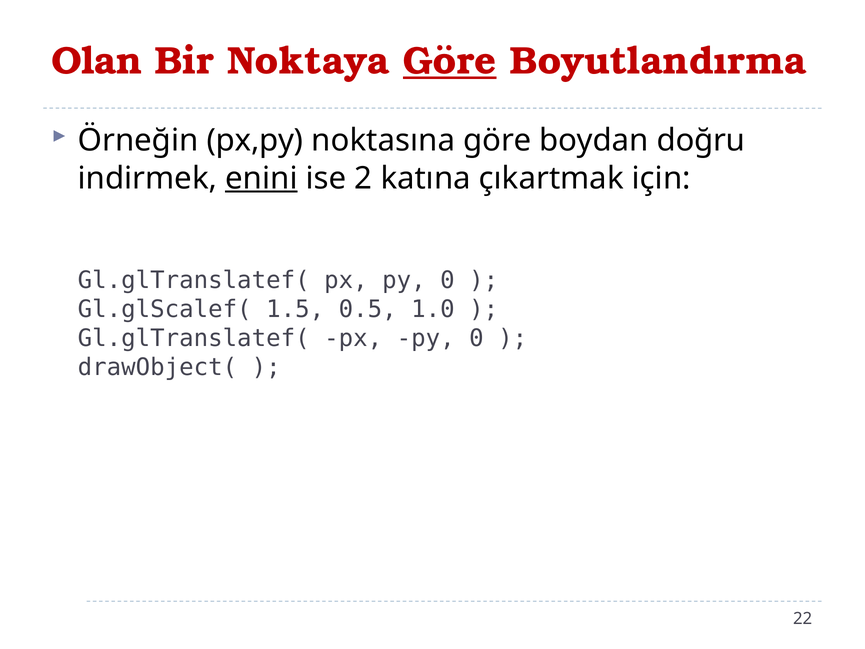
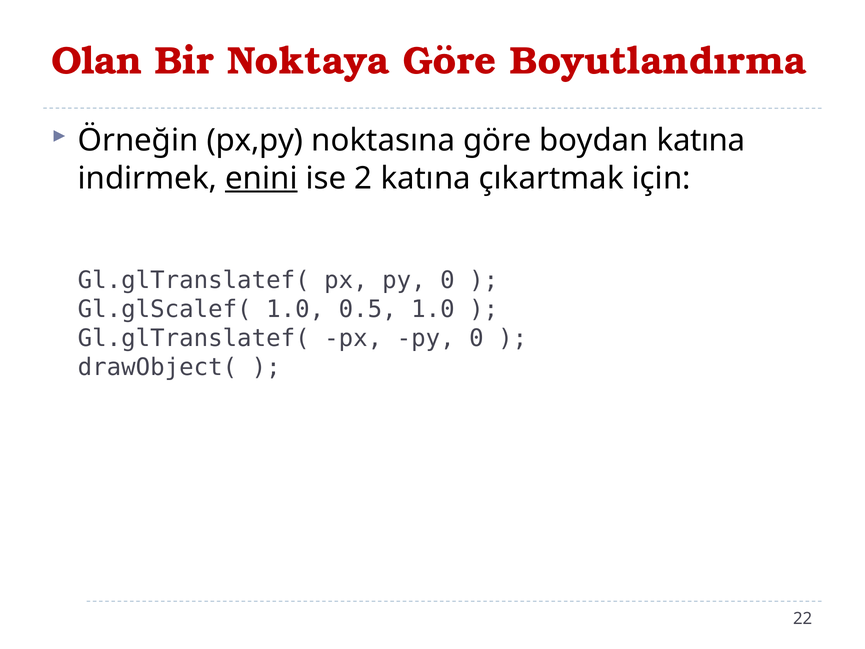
Göre underline: present -> none (450, 61)
boydan doğru: doğru -> katına (701, 141)
Gl.glScalef( 1.5: 1.5 -> 1.0 (295, 309)
